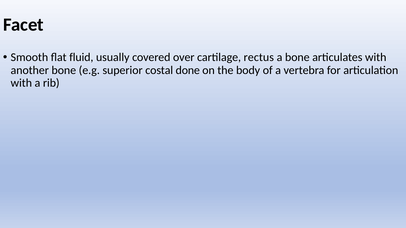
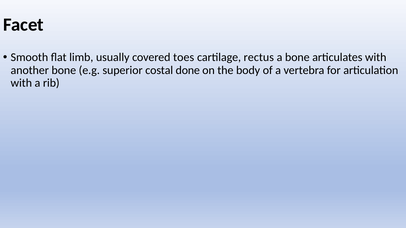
fluid: fluid -> limb (81, 57)
over: over -> toes (184, 57)
